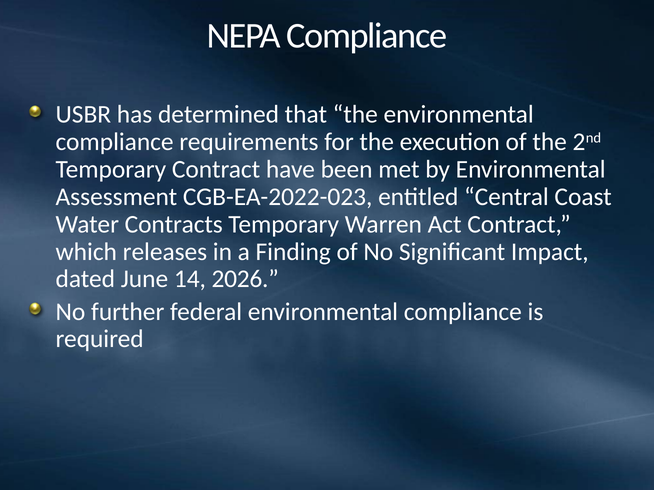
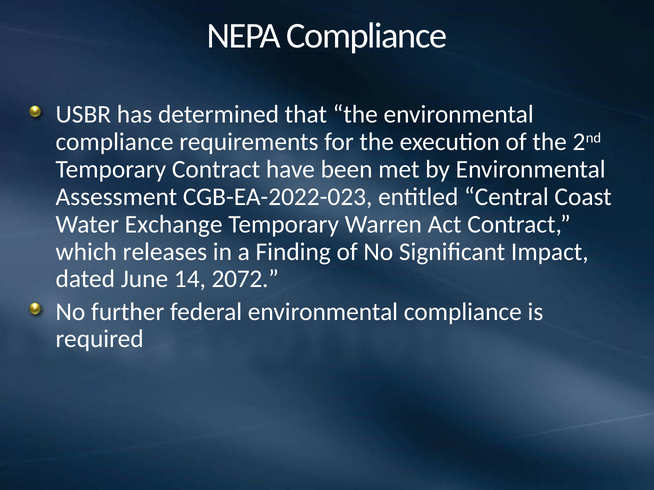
Contracts: Contracts -> Exchange (174, 224)
2026: 2026 -> 2072 (245, 279)
